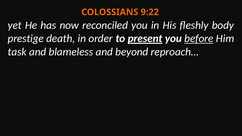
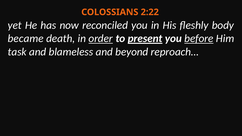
9:22: 9:22 -> 2:22 (150, 12)
prestige: prestige -> became (26, 39)
order underline: none -> present (101, 39)
